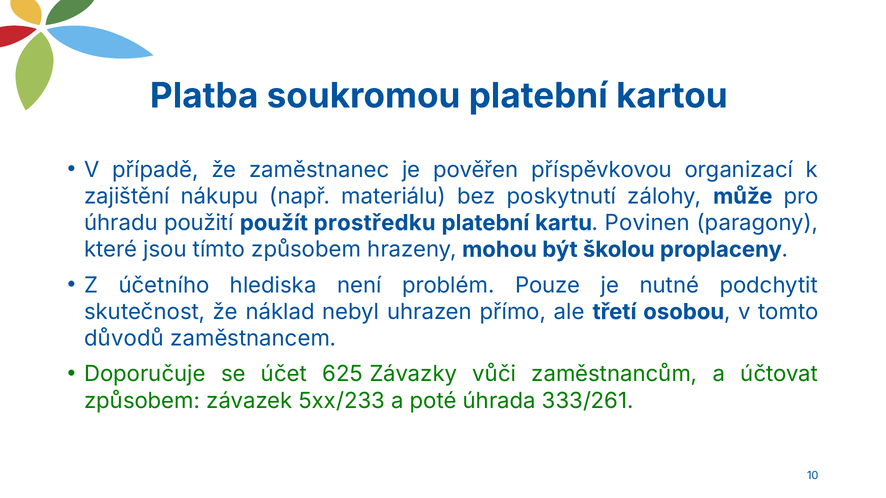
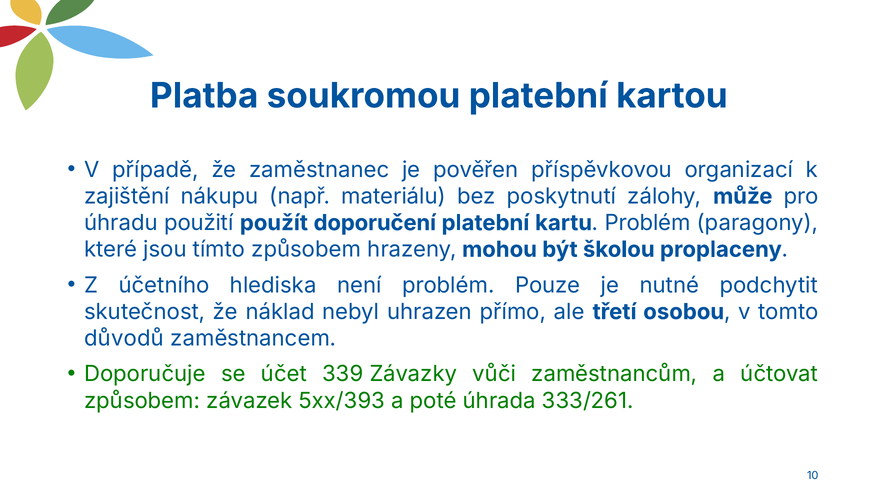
prostředku: prostředku -> doporučení (375, 223)
kartu Povinen: Povinen -> Problém (648, 223)
625: 625 -> 339 (343, 374)
5xx/233: 5xx/233 -> 5xx/393 (342, 401)
